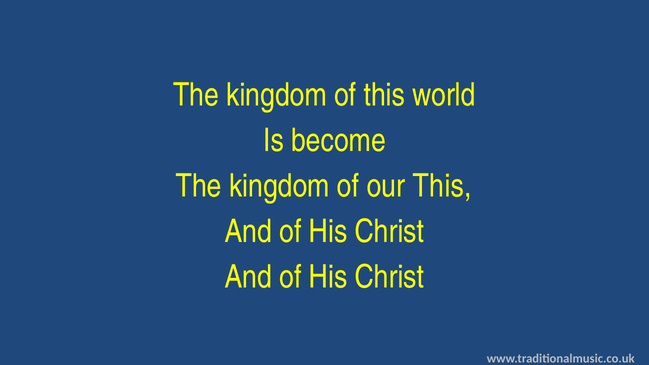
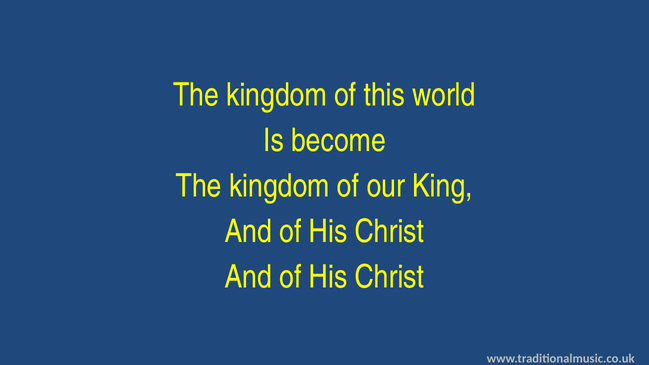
our This: This -> King (443, 186)
